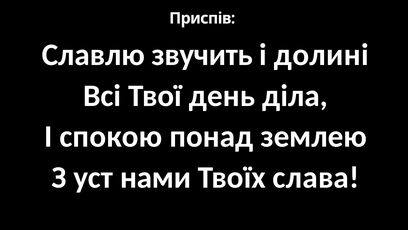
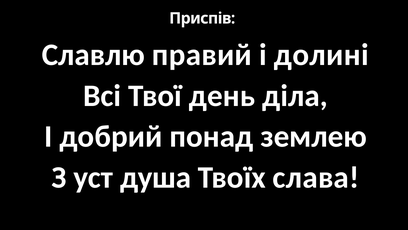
звучить: звучить -> правий (202, 55)
спокою: спокою -> добрий (111, 136)
нами: нами -> душа (156, 177)
